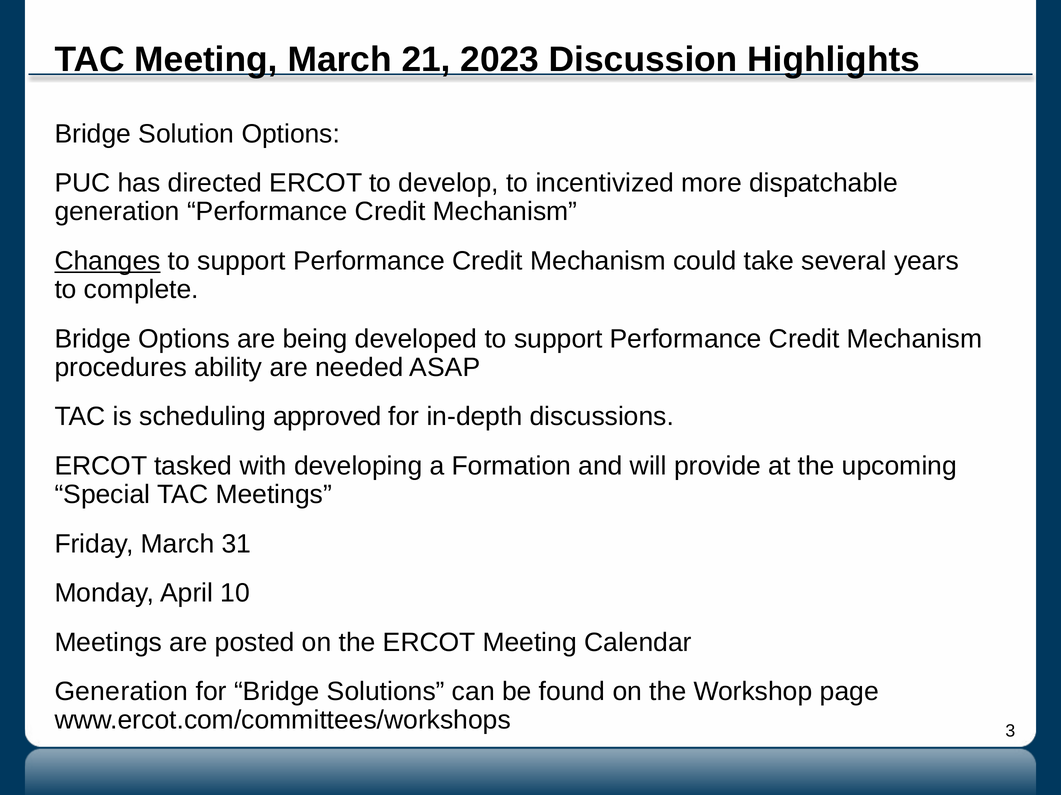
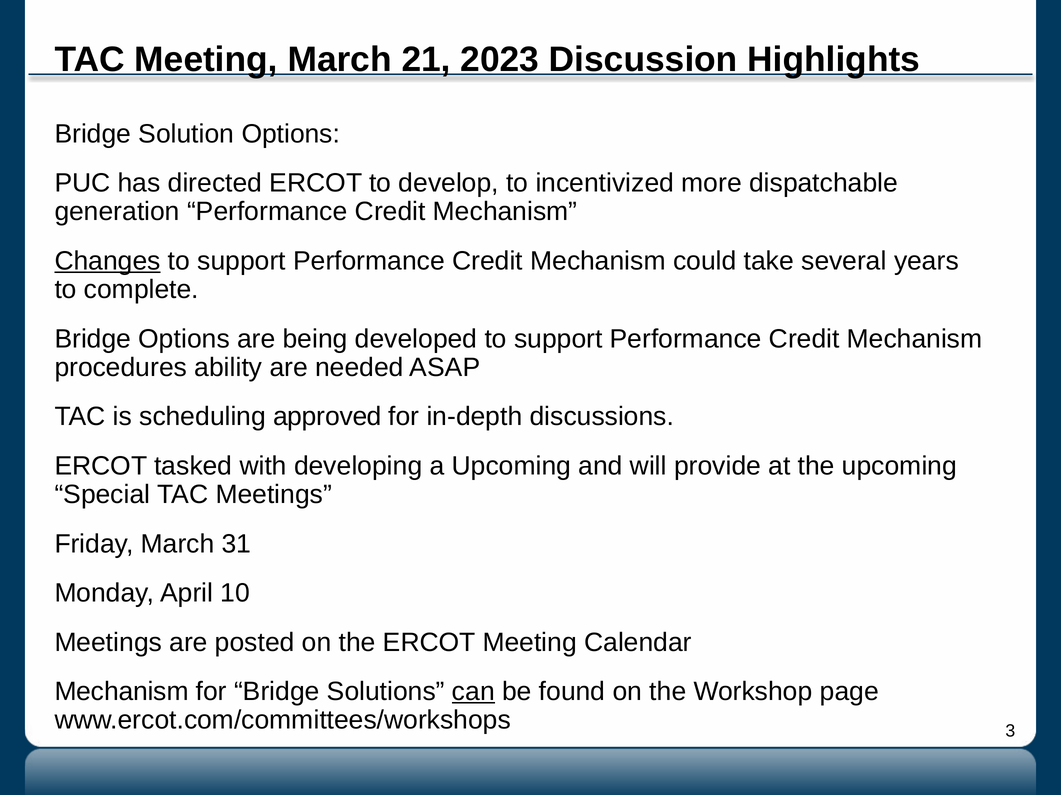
a Formation: Formation -> Upcoming (511, 466)
Generation: Generation -> Mechanism (122, 692)
can underline: none -> present (473, 692)
